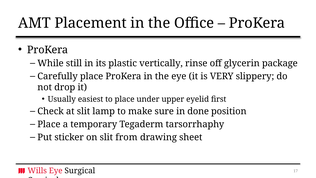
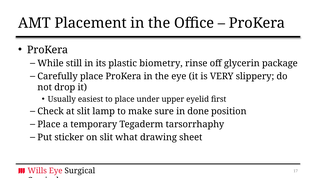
vertically: vertically -> biometry (161, 63)
from: from -> what (126, 137)
